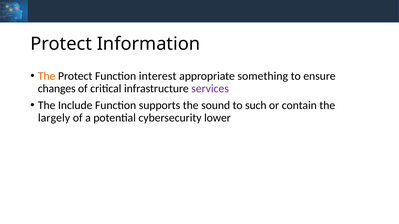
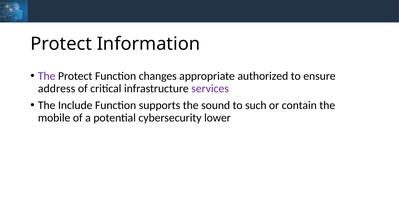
The colour: orange -> purple (47, 76)
interest: interest -> changes (158, 76)
something: something -> authorized (263, 76)
changes: changes -> address (57, 89)
largely: largely -> mobile (54, 118)
